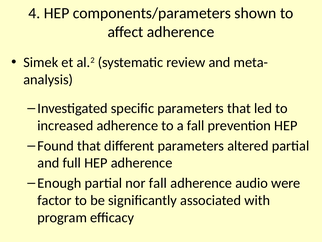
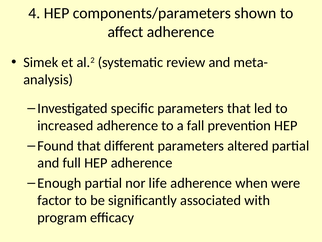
nor fall: fall -> life (158, 183)
audio: audio -> when (252, 183)
